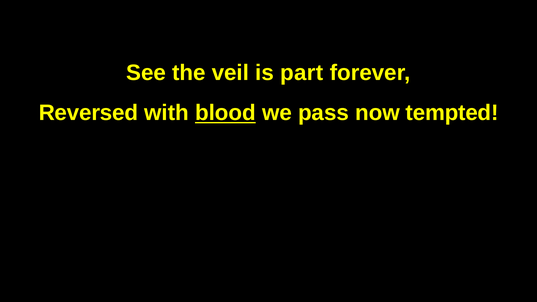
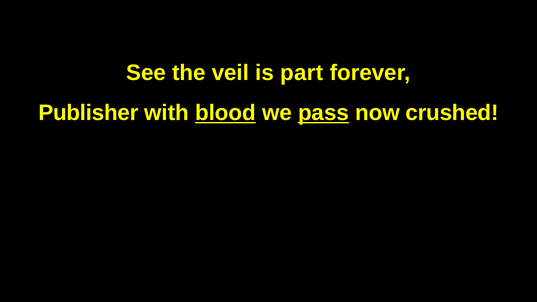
Reversed: Reversed -> Publisher (88, 113)
pass underline: none -> present (323, 113)
tempted: tempted -> crushed (452, 113)
